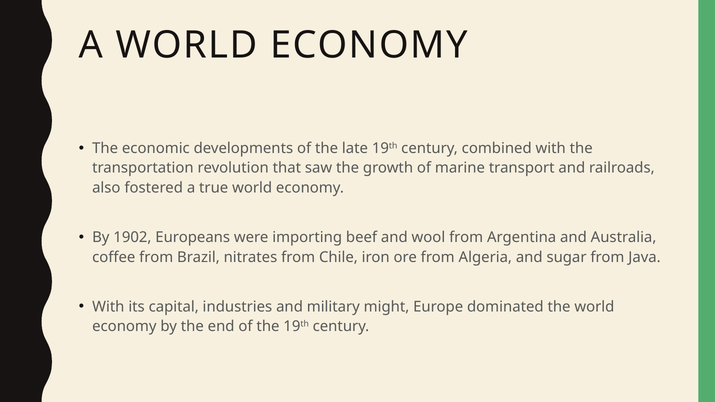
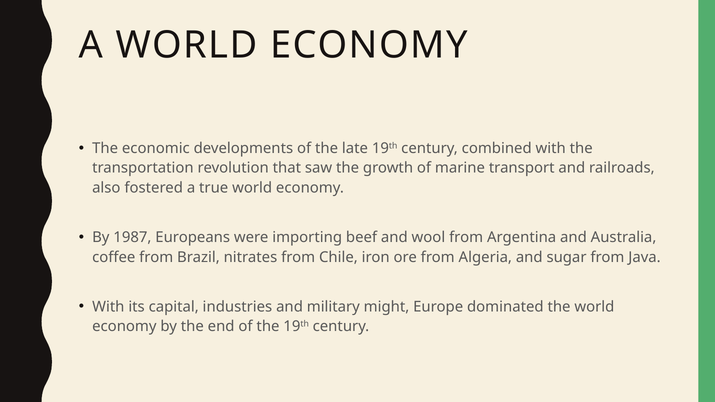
1902: 1902 -> 1987 (132, 238)
